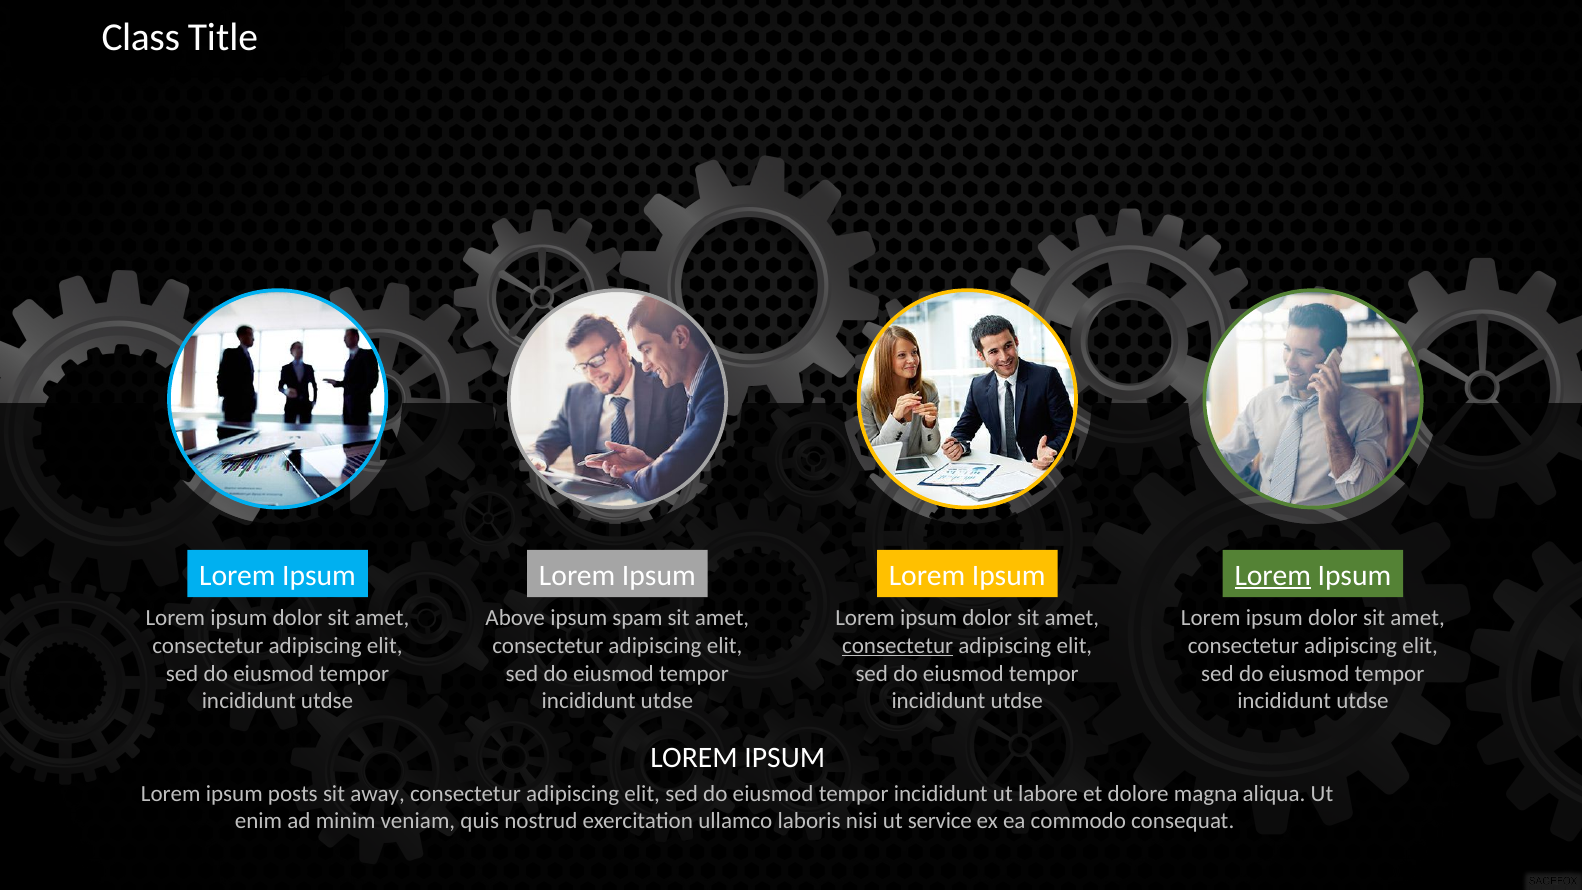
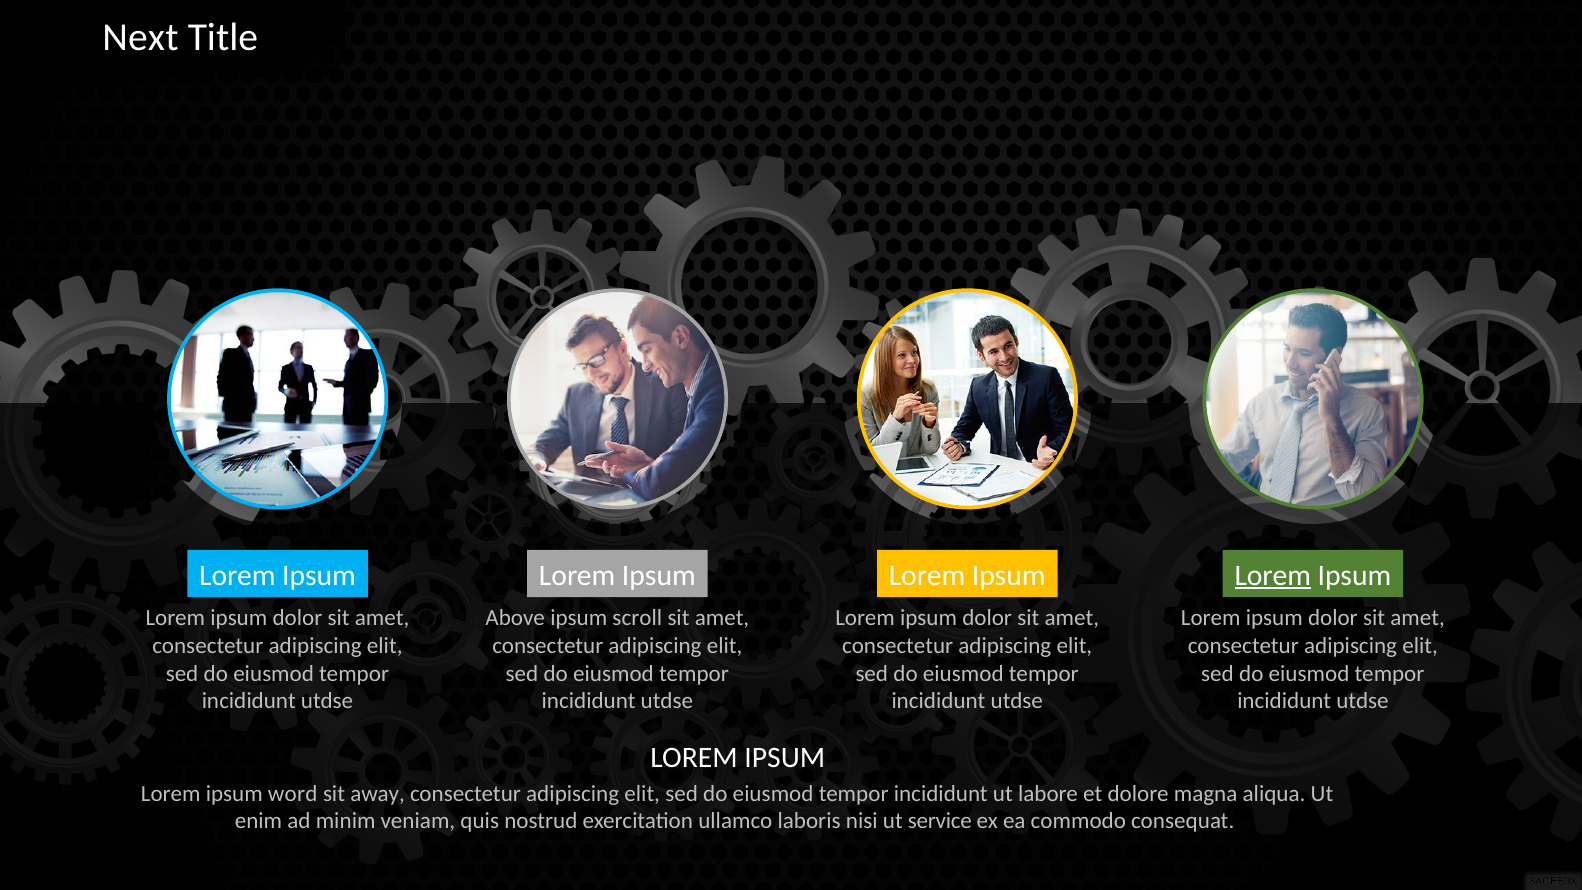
Class: Class -> Next (140, 37)
spam: spam -> scroll (637, 618)
consectetur underline: present -> none (898, 646)
posts: posts -> word (293, 793)
